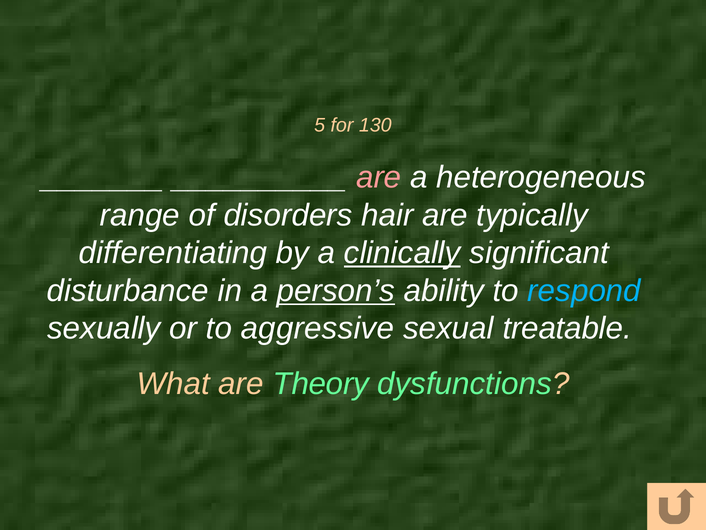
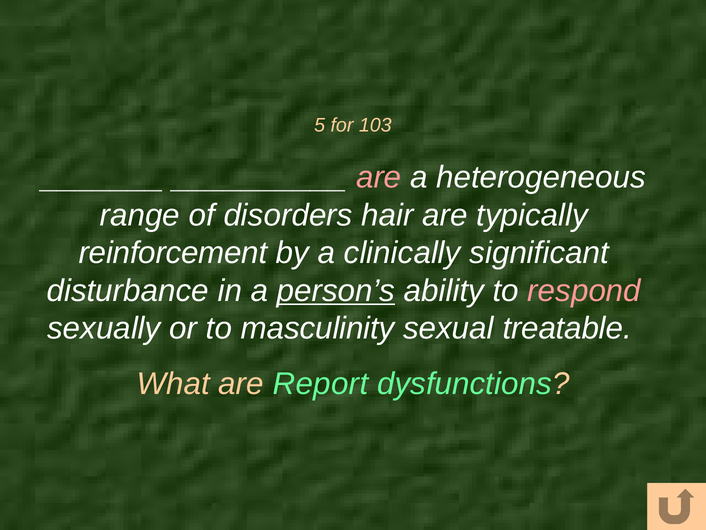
130: 130 -> 103 (375, 125)
differentiating: differentiating -> reinforcement (173, 253)
clinically underline: present -> none (402, 253)
respond colour: light blue -> pink (584, 290)
aggressive: aggressive -> masculinity (318, 328)
Theory: Theory -> Report (321, 383)
